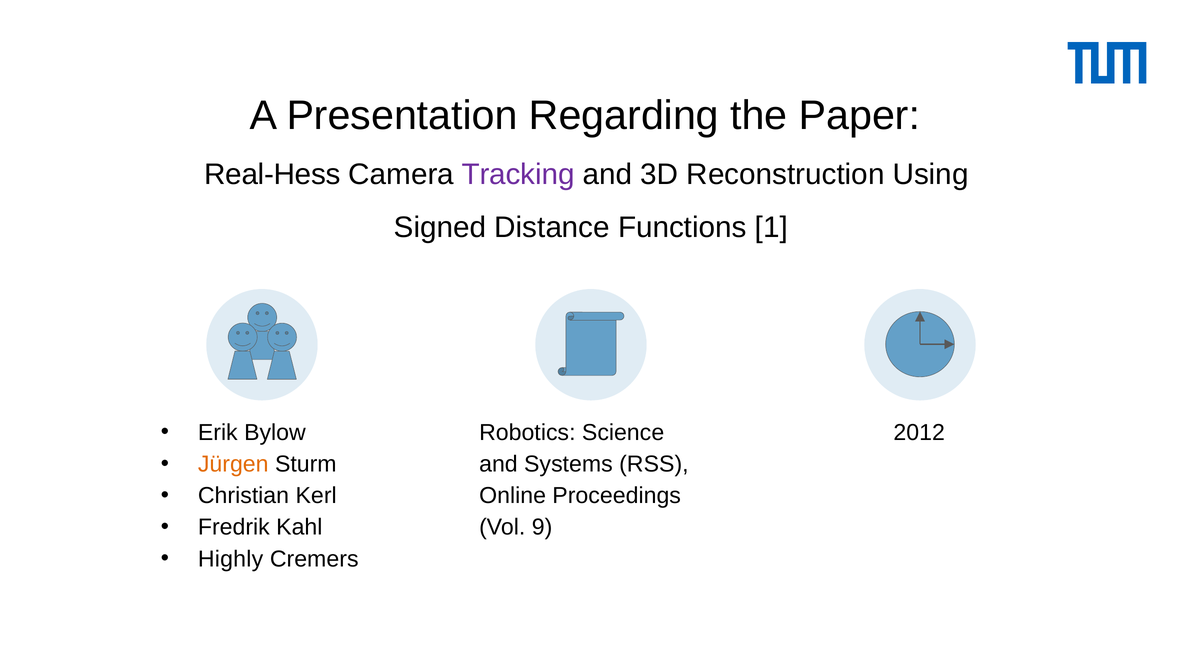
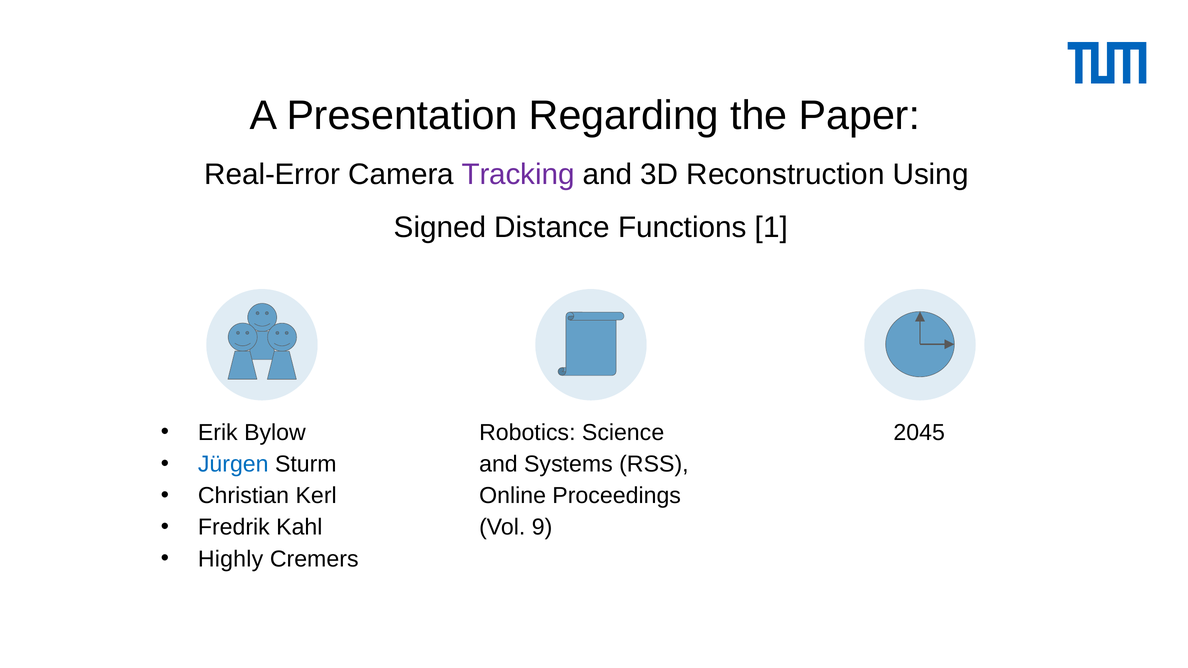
Real-Hess: Real-Hess -> Real-Error (272, 175)
2012: 2012 -> 2045 (919, 433)
Jürgen colour: orange -> blue (233, 464)
